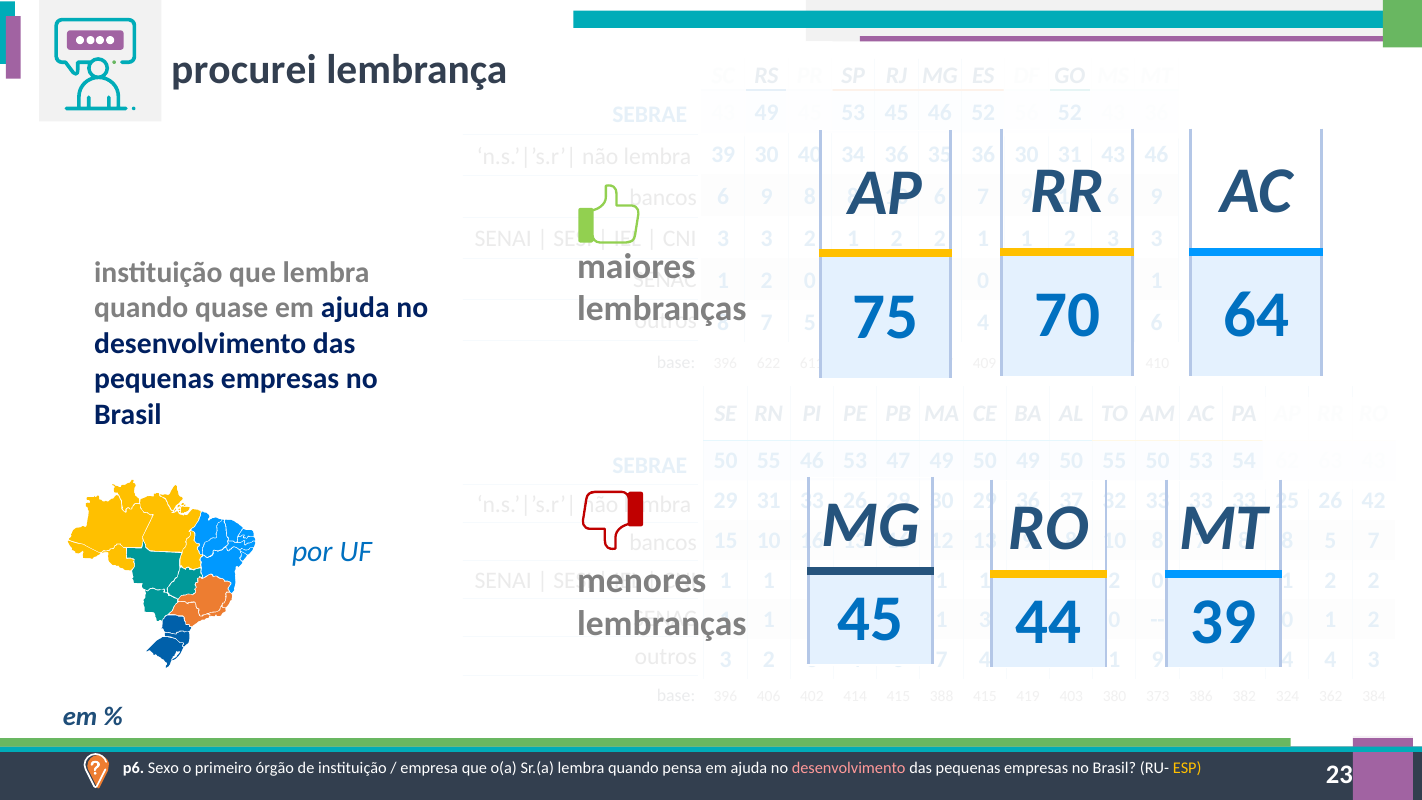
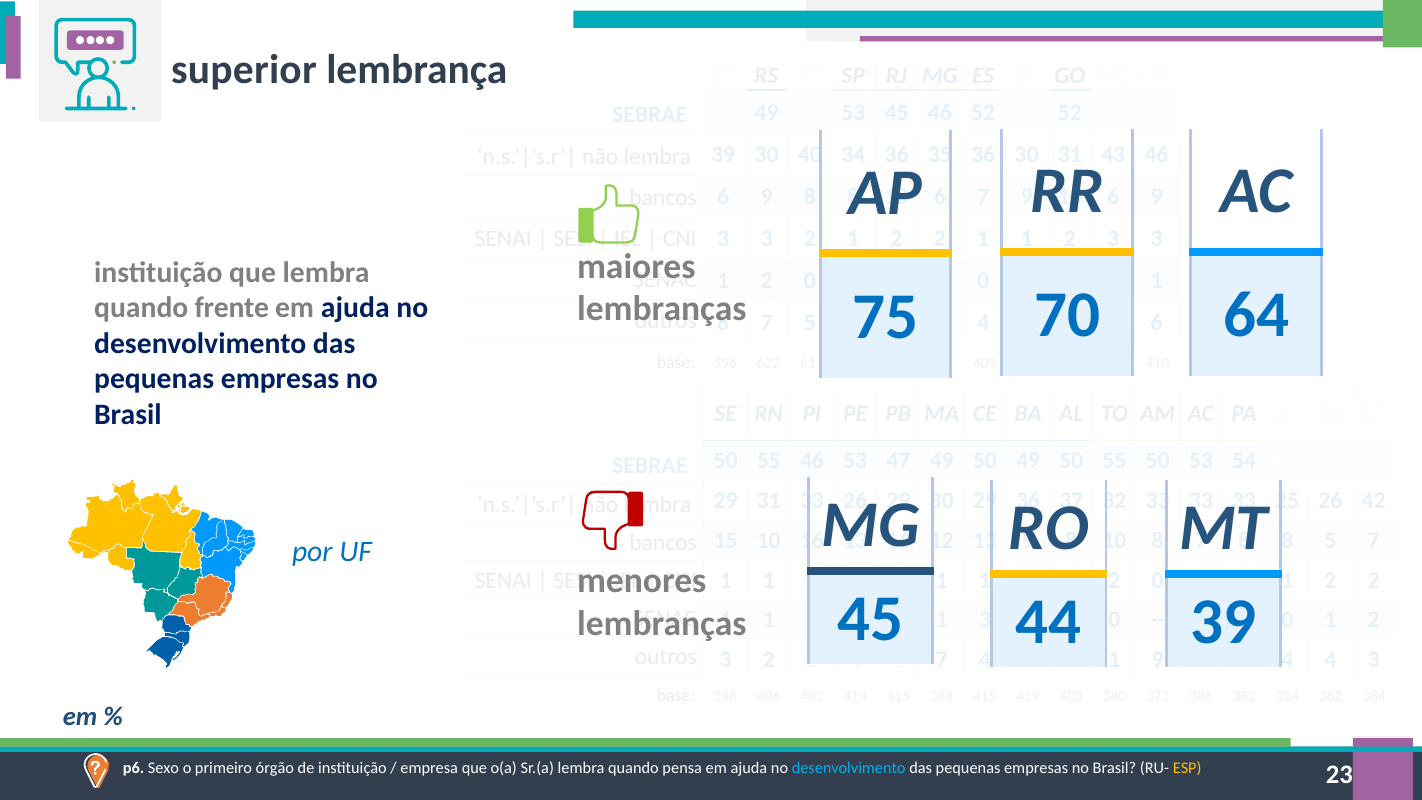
procurei: procurei -> superior (244, 70)
quase: quase -> frente (232, 308)
desenvolvimento colour: pink -> light blue (849, 768)
